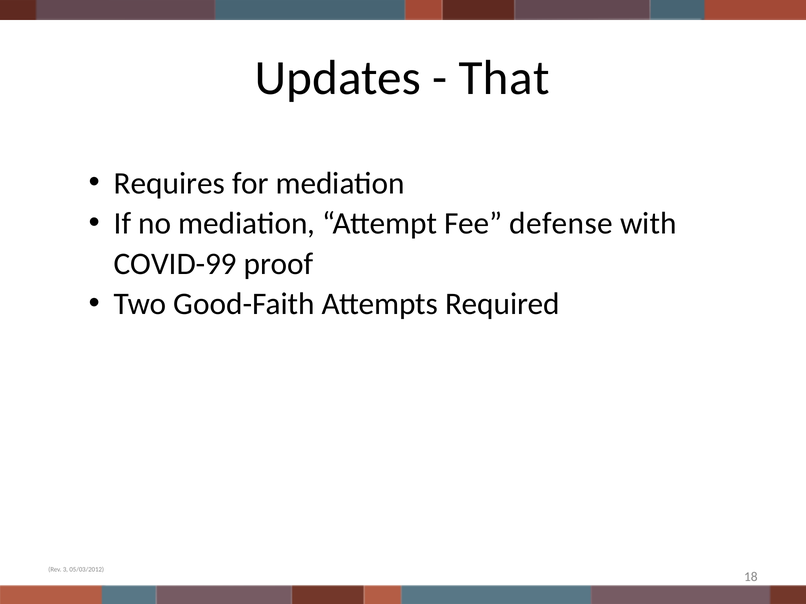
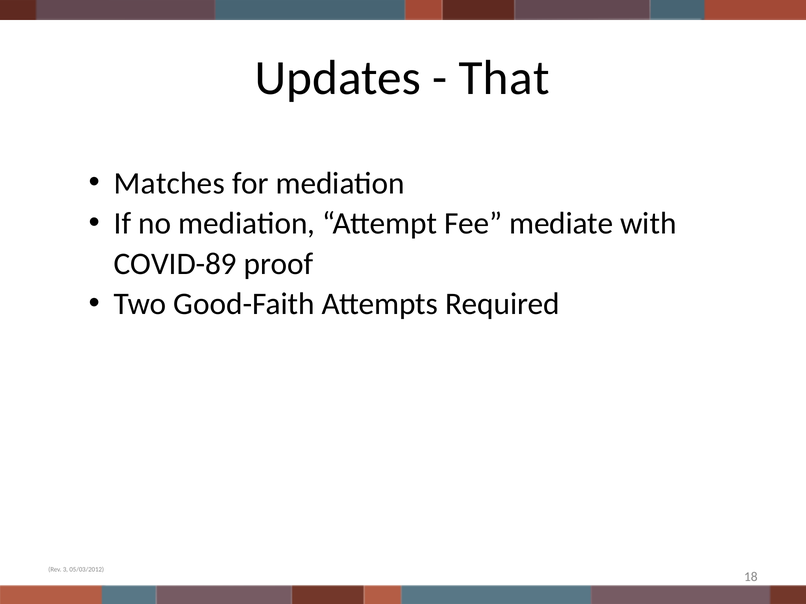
Requires: Requires -> Matches (169, 184)
defense: defense -> mediate (561, 224)
COVID-99: COVID-99 -> COVID-89 (175, 264)
